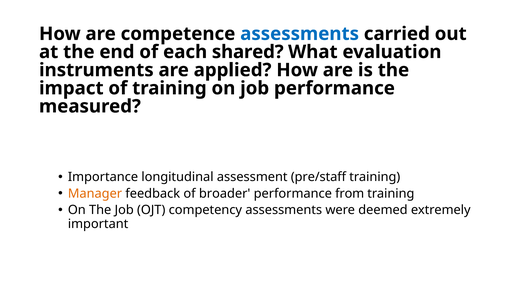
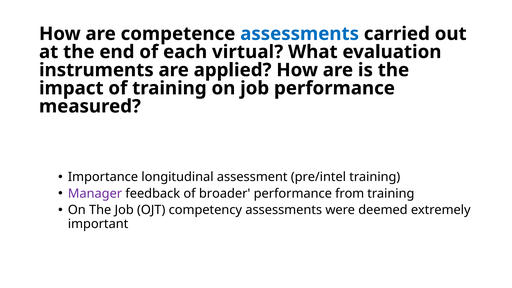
shared: shared -> virtual (248, 52)
pre/staff: pre/staff -> pre/intel (318, 177)
Manager colour: orange -> purple (95, 193)
